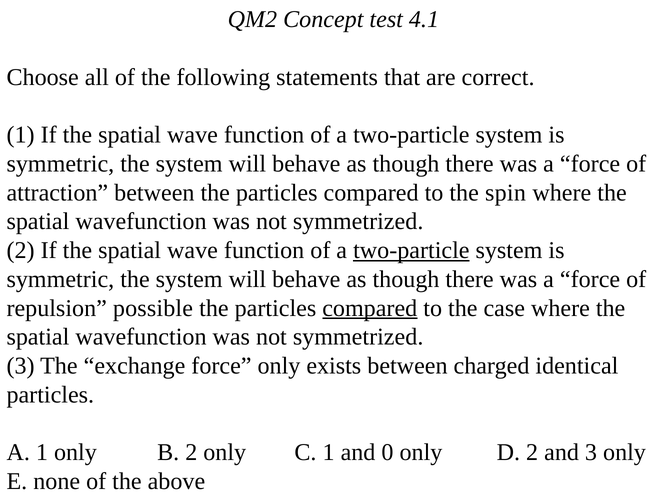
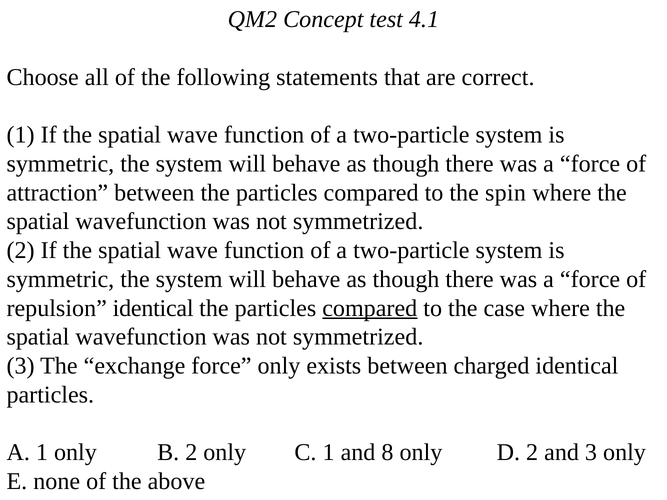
two-particle underline: present -> none (411, 250)
repulsion possible: possible -> identical (153, 308)
0: 0 -> 8 (387, 453)
